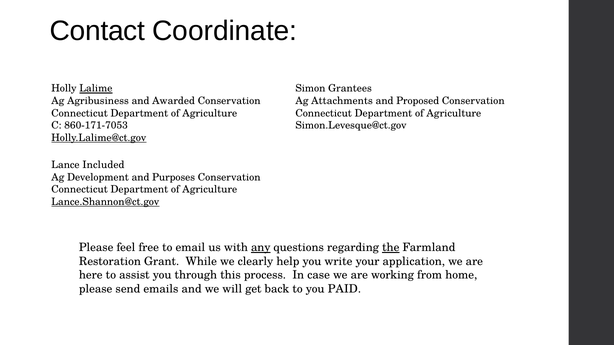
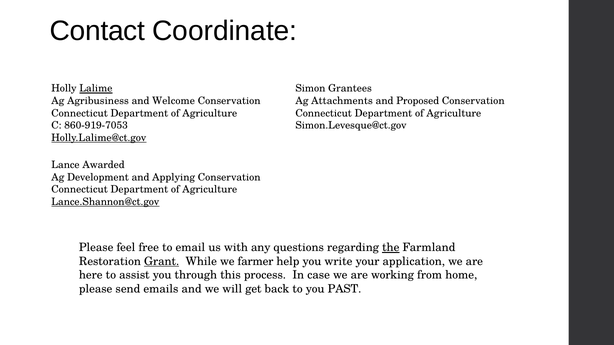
Awarded: Awarded -> Welcome (174, 101)
860-171-7053: 860-171-7053 -> 860-919-7053 (96, 126)
Included: Included -> Awarded (104, 165)
Purposes: Purposes -> Applying (174, 177)
any underline: present -> none (261, 248)
Grant underline: none -> present (162, 262)
clearly: clearly -> farmer (256, 262)
PAID: PAID -> PAST (345, 289)
